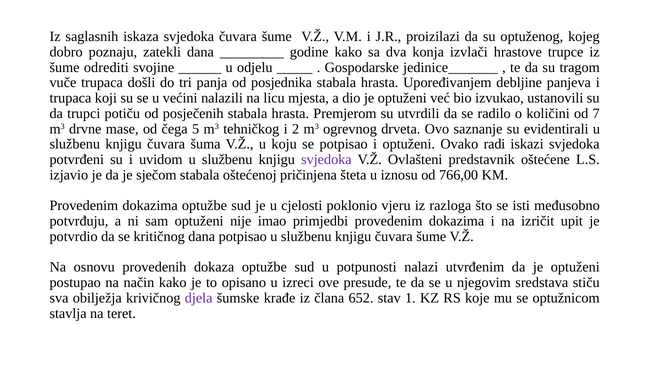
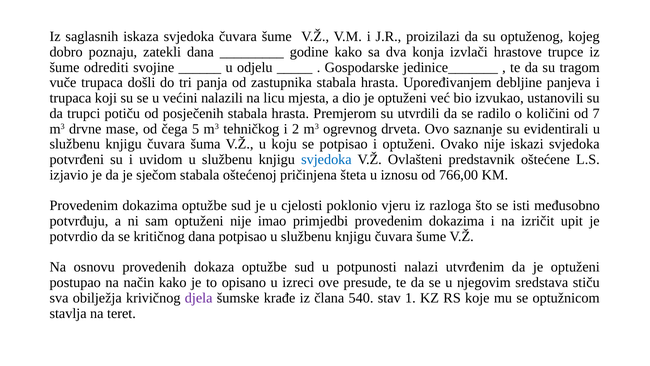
posjednika: posjednika -> zastupnika (282, 83)
Ovako radi: radi -> nije (494, 144)
svjedoka colour: purple -> blue (326, 159)
652: 652 -> 540 (361, 298)
